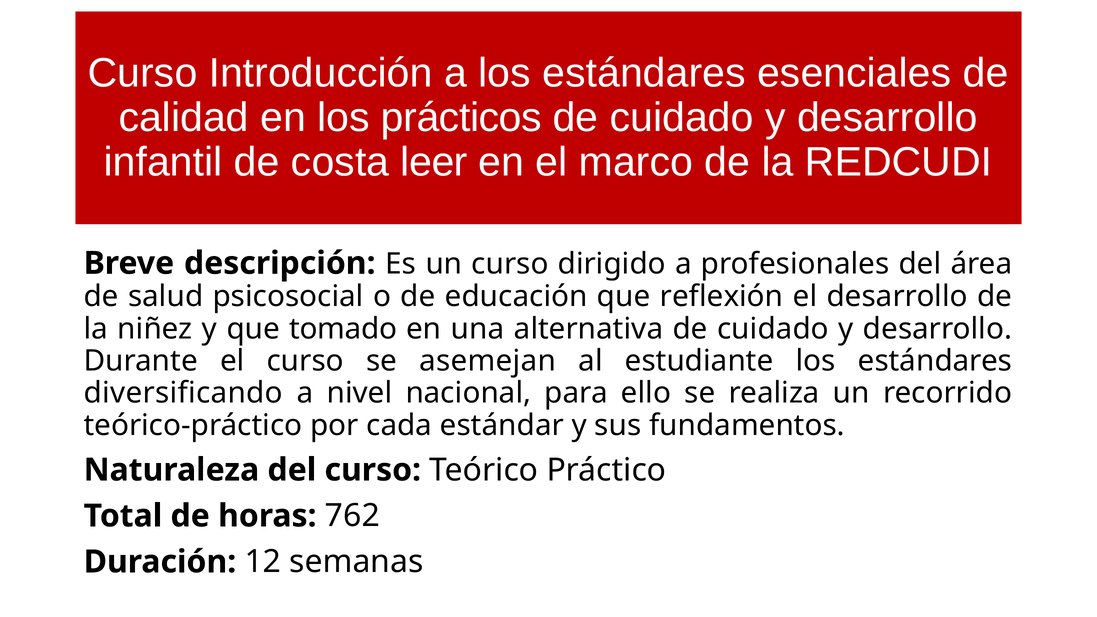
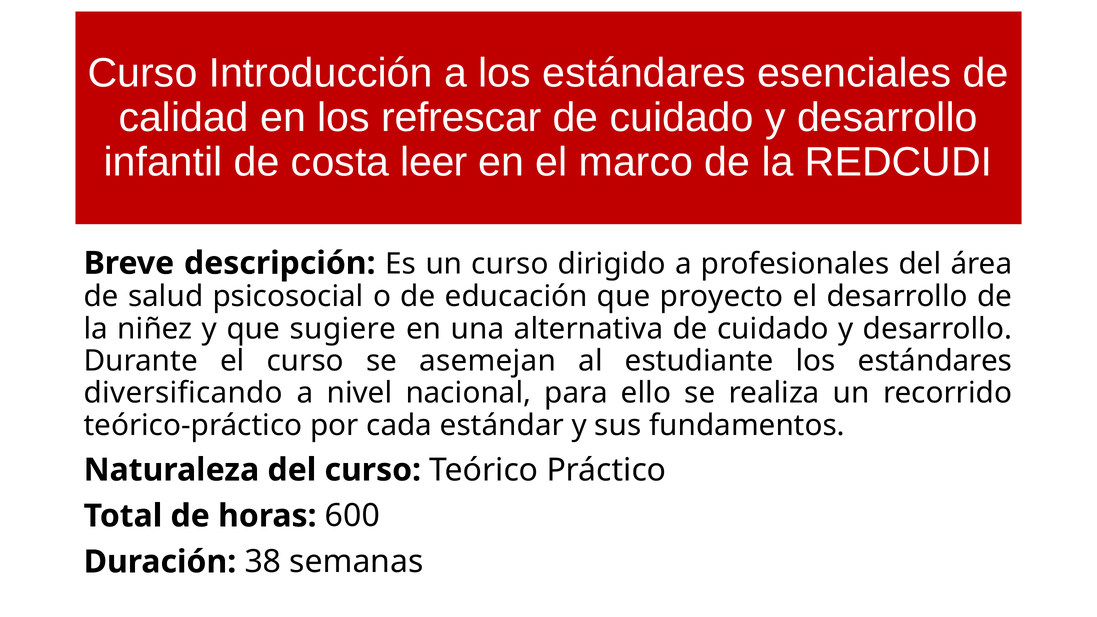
prácticos: prácticos -> refrescar (461, 118)
reflexión: reflexión -> proyecto (722, 297)
tomado: tomado -> sugiere (343, 329)
762: 762 -> 600 (352, 516)
12: 12 -> 38 (263, 562)
